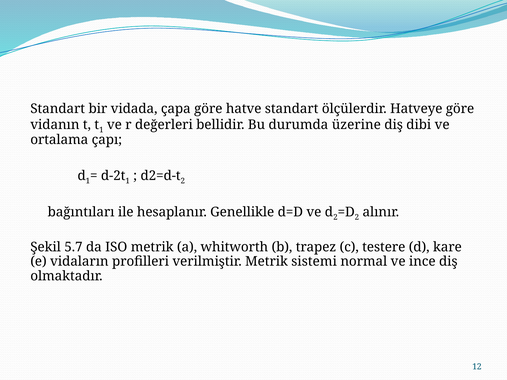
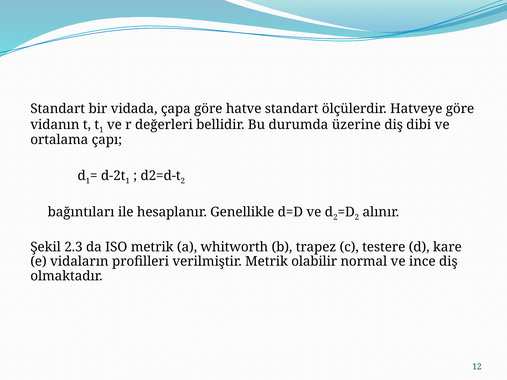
5.7: 5.7 -> 2.3 (73, 247)
sistemi: sistemi -> olabilir (314, 262)
